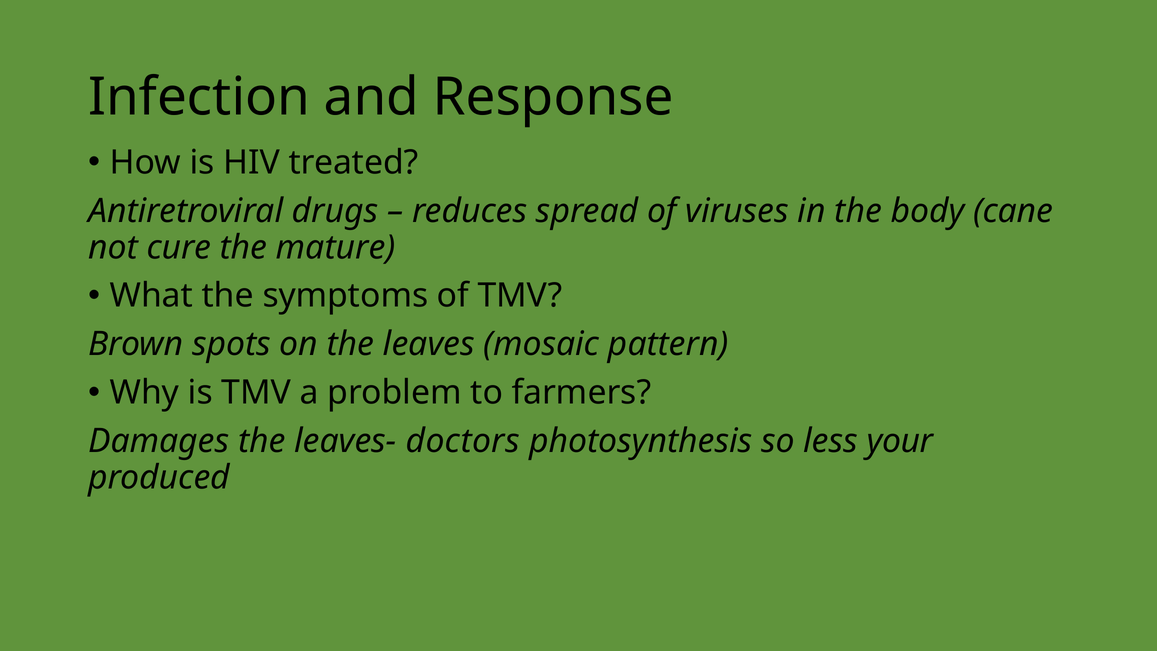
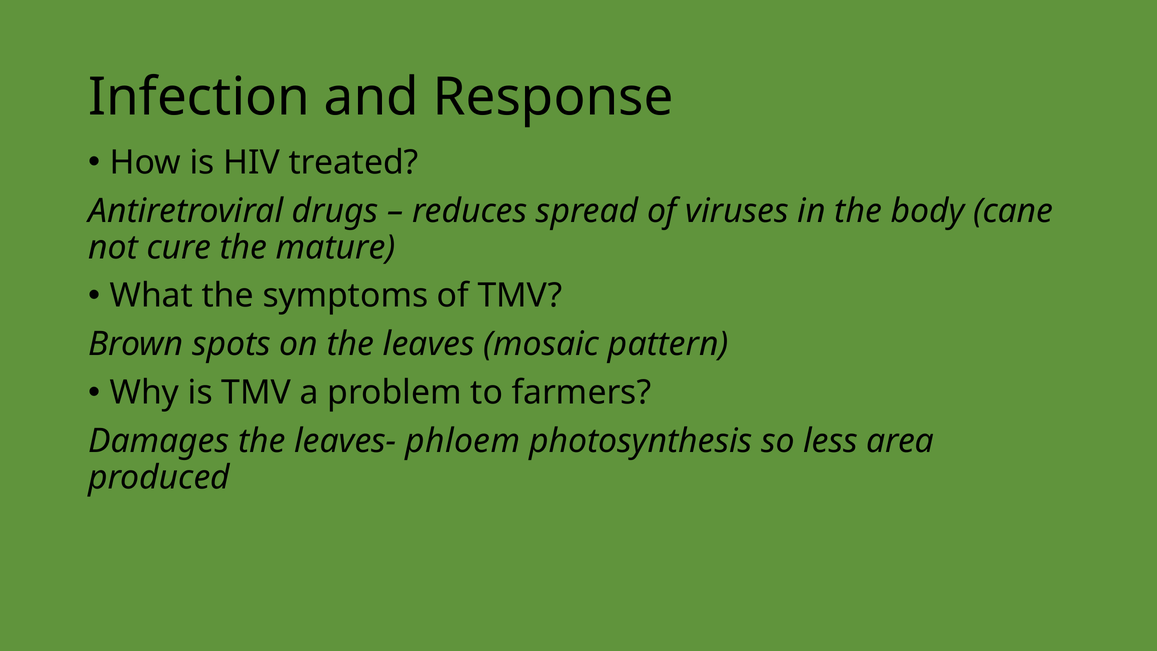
doctors: doctors -> phloem (463, 441)
your: your -> area (900, 441)
